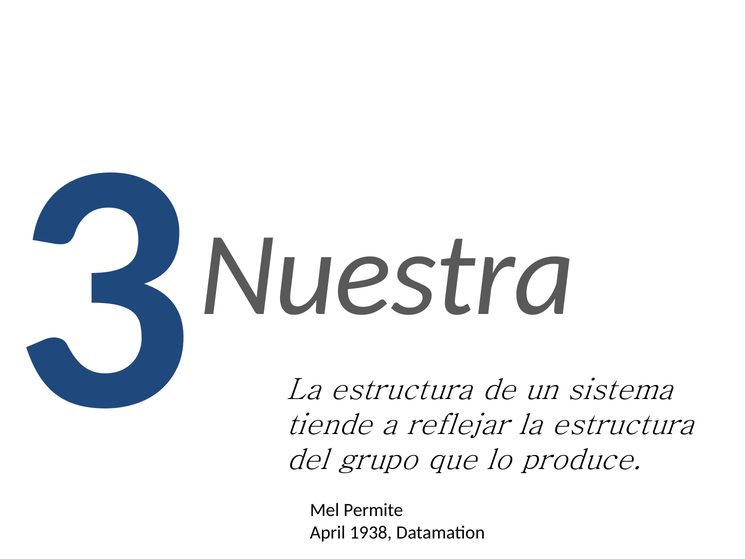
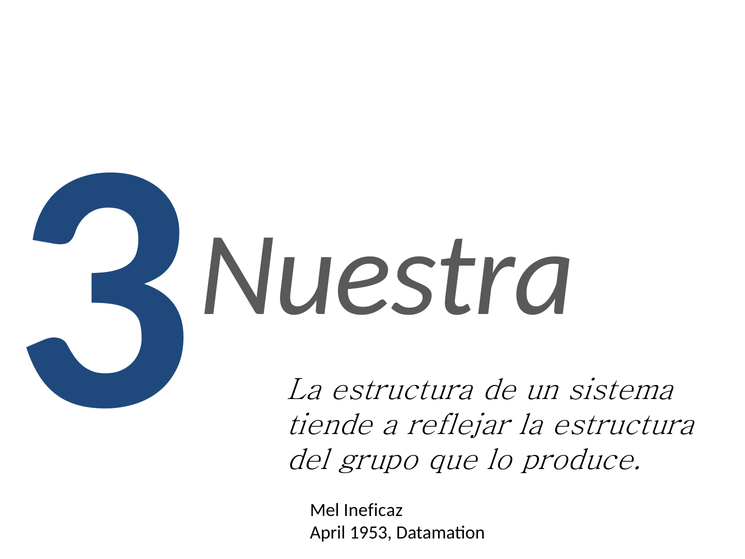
Permite: Permite -> Ineficaz (373, 510)
1938: 1938 -> 1953 (371, 532)
